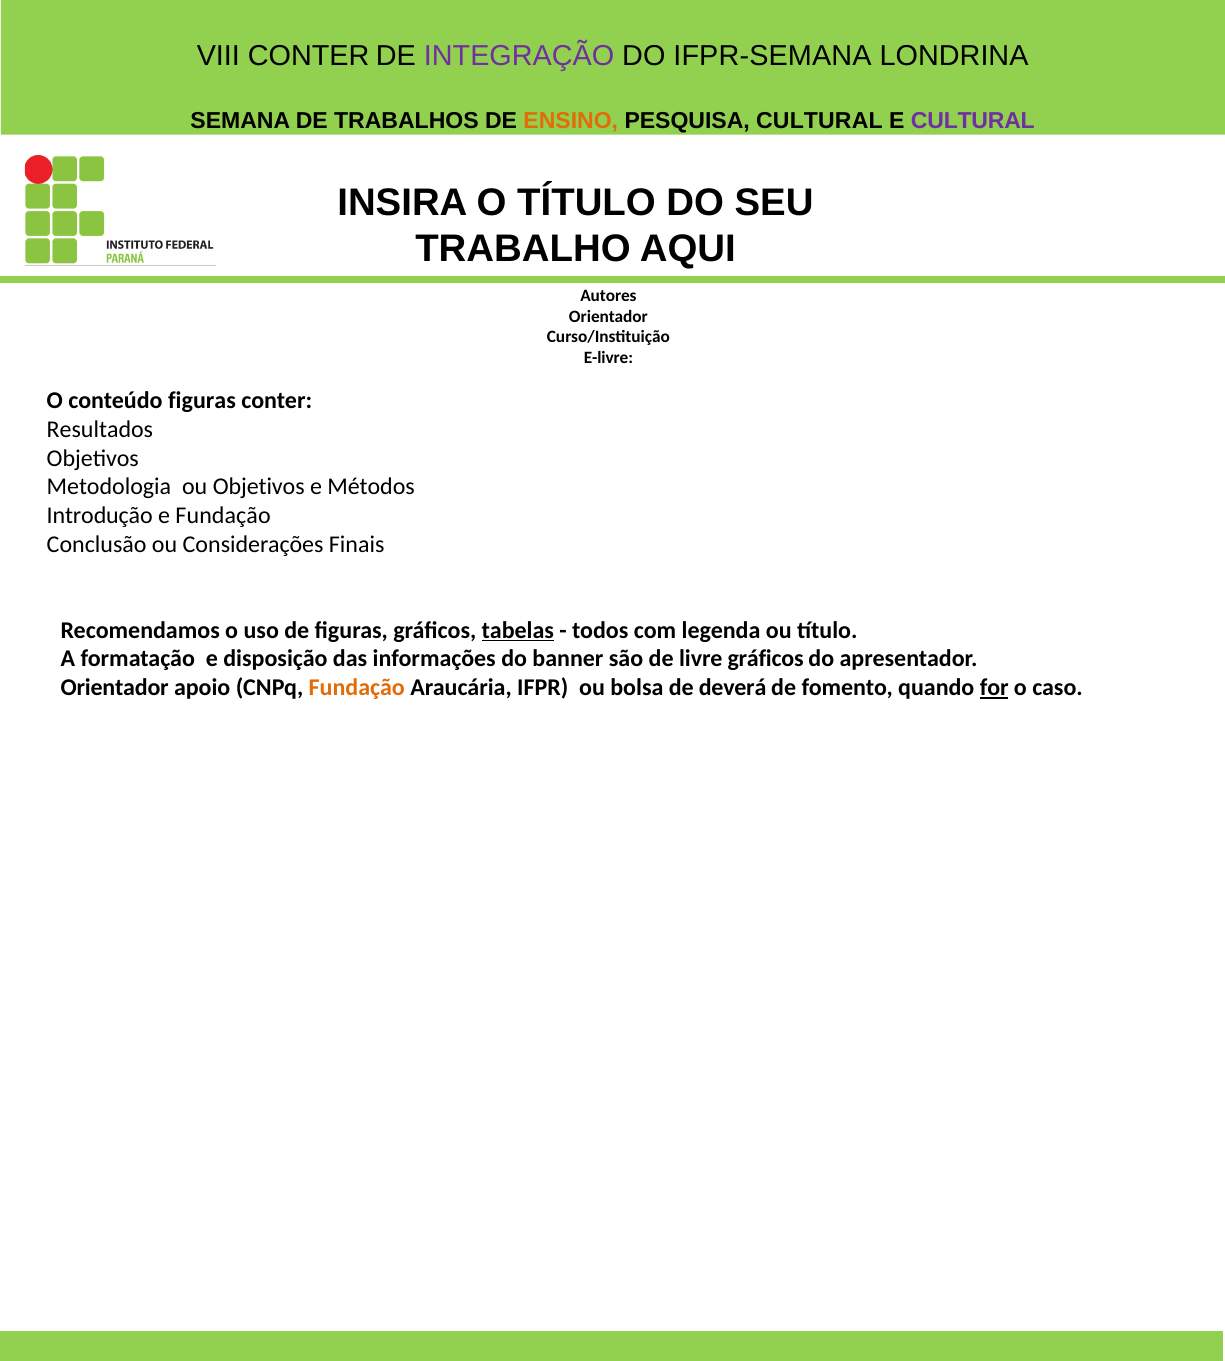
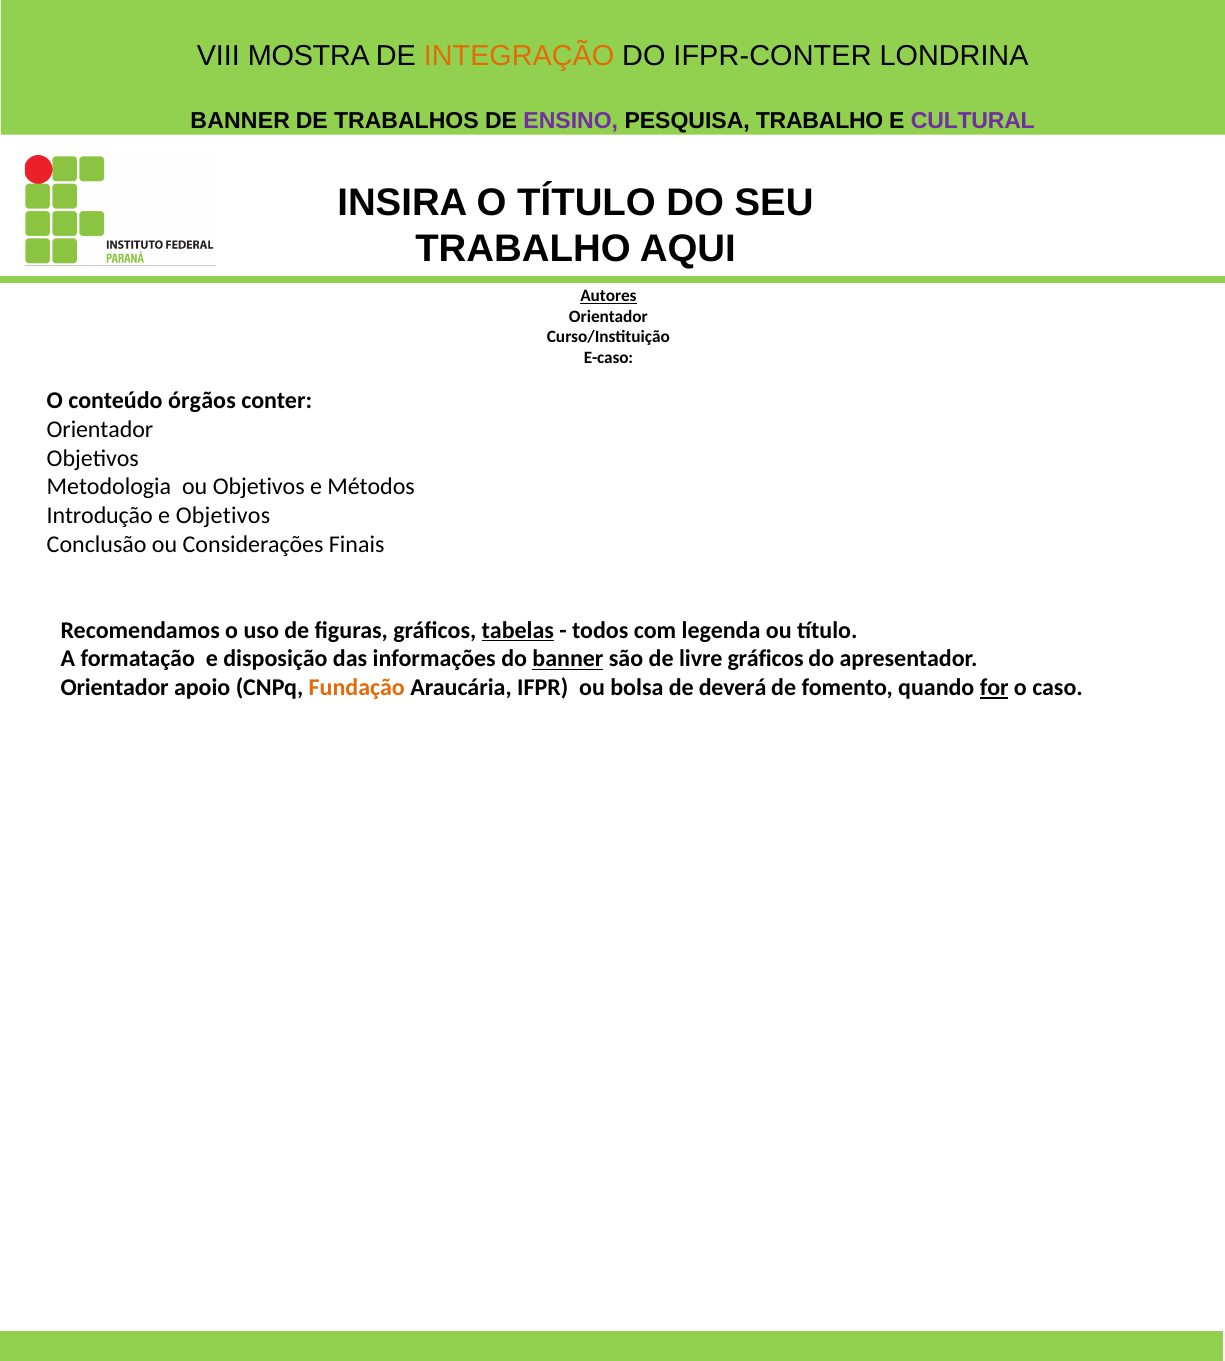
VIII CONTER: CONTER -> MOSTRA (309, 56)
INTEGRAÇÃO colour: purple -> orange (519, 56)
IFPR-SEMANA: IFPR-SEMANA -> IFPR-CONTER (772, 56)
SEMANA: SEMANA -> BANNER (240, 121)
ENSINO colour: orange -> purple (571, 121)
PESQUISA CULTURAL: CULTURAL -> TRABALHO (820, 121)
Autores underline: none -> present (608, 296)
E-livre: E-livre -> E-caso (608, 358)
conteúdo figuras: figuras -> órgãos (202, 401)
Resultados: Resultados -> Orientador (100, 429)
e Fundação: Fundação -> Objetivos (223, 516)
banner underline: none -> present (568, 659)
